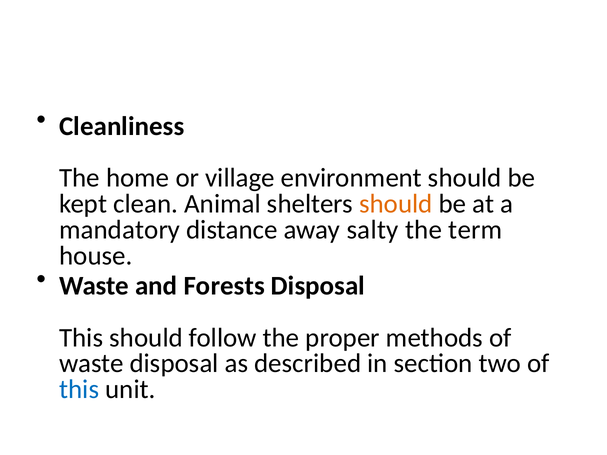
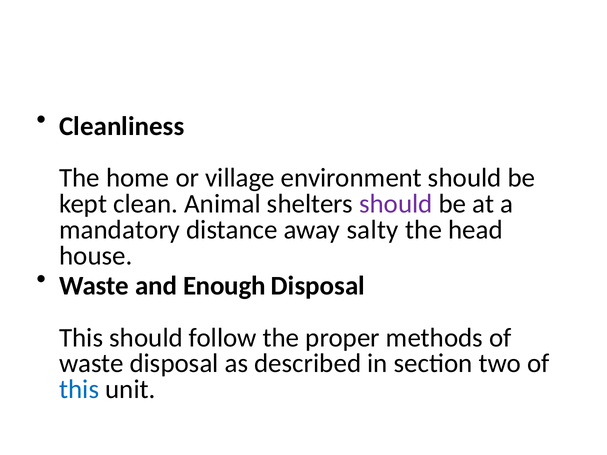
should colour: orange -> purple (396, 204)
term: term -> head (475, 230)
Forests: Forests -> Enough (224, 286)
